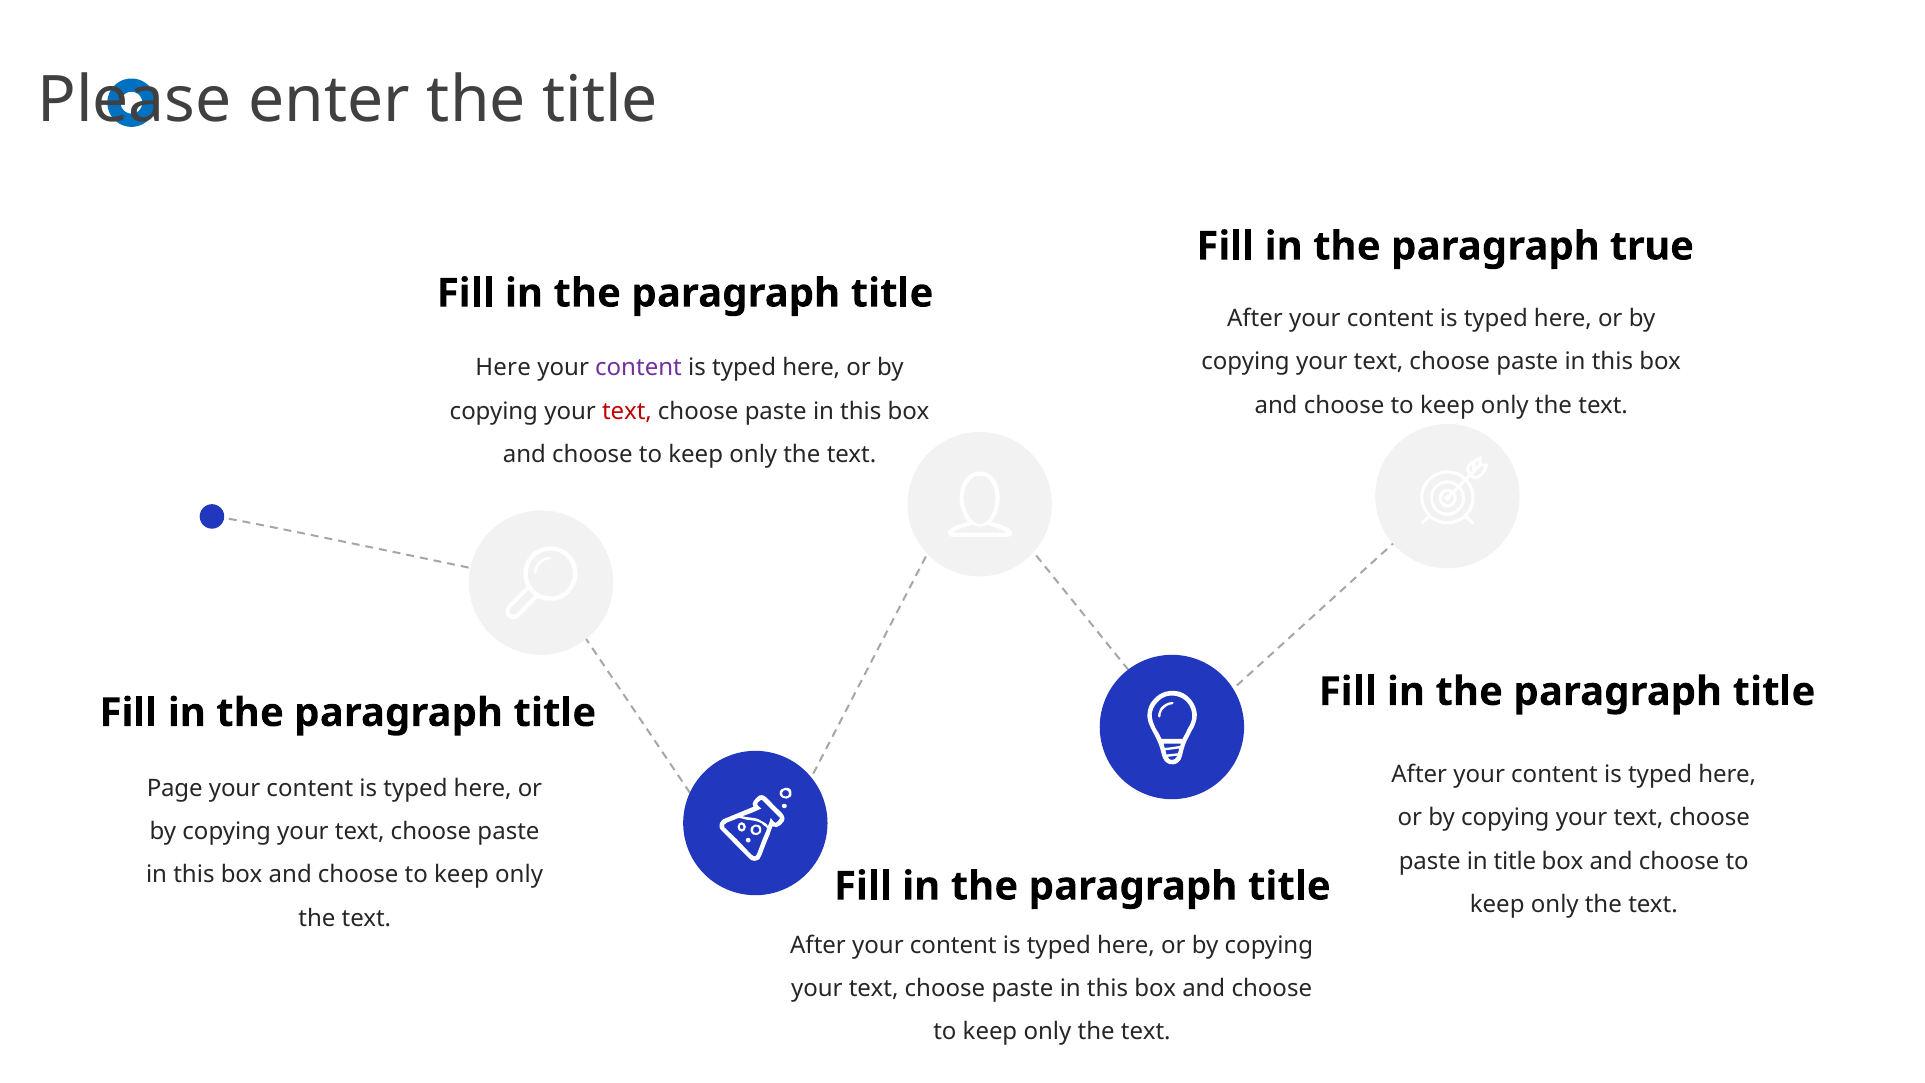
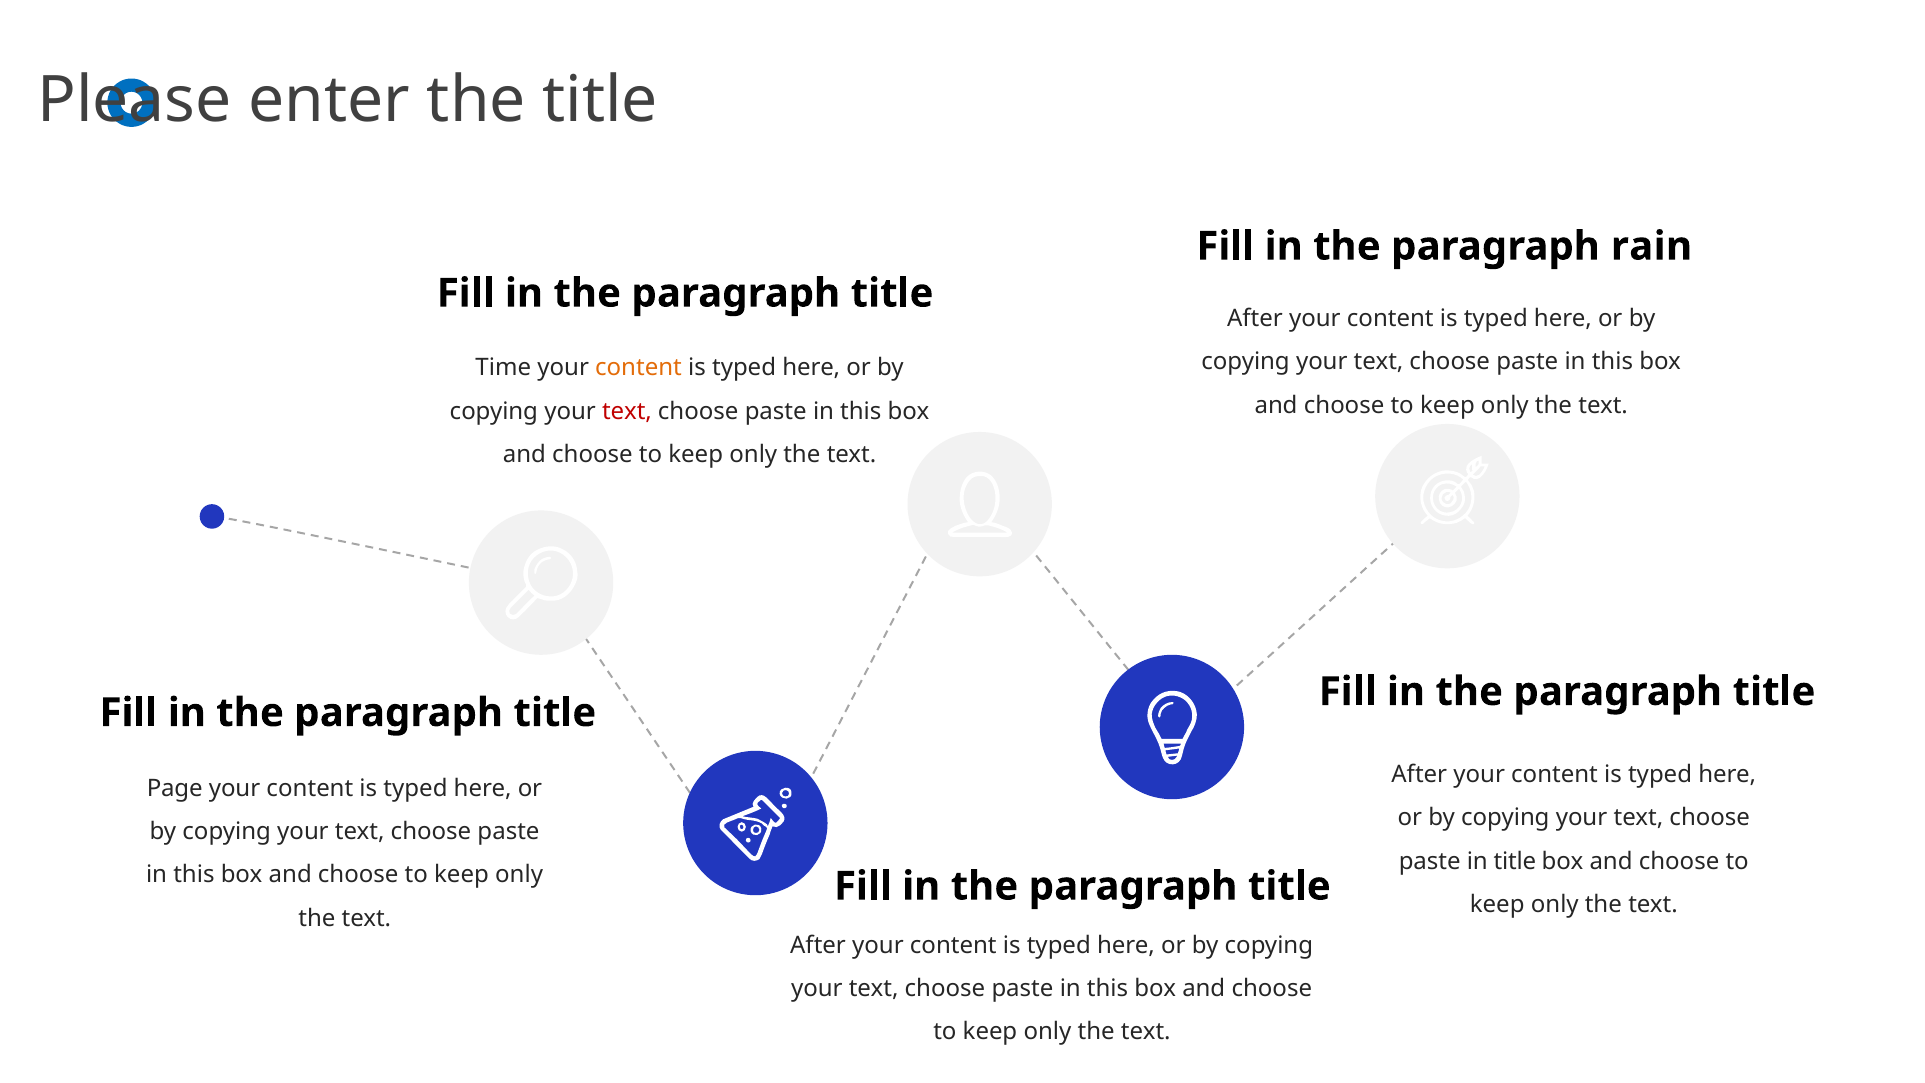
true: true -> rain (1651, 246)
Here: Here -> Time (503, 368)
content colour: purple -> orange (639, 368)
